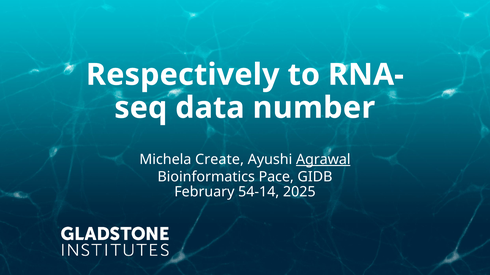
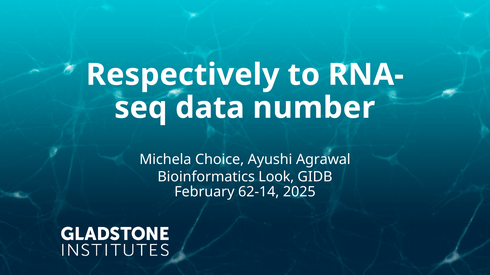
Create: Create -> Choice (220, 160)
Agrawal underline: present -> none (323, 160)
Pace: Pace -> Look (276, 177)
54-14: 54-14 -> 62-14 (259, 192)
